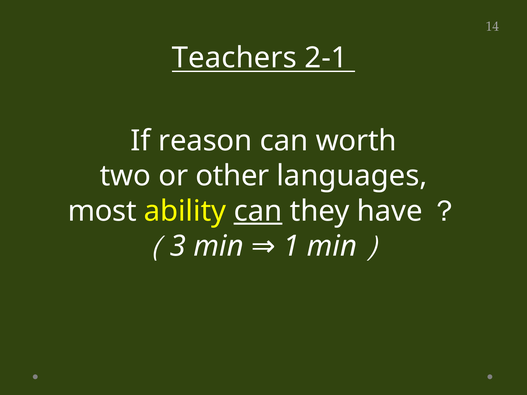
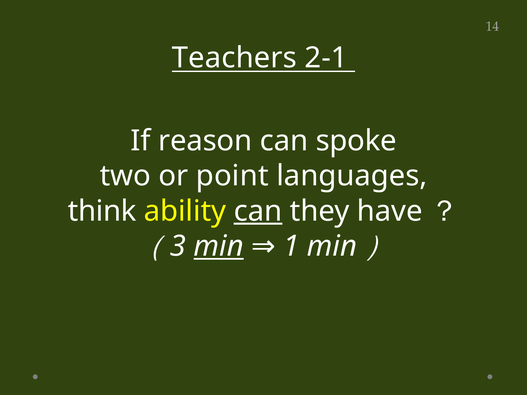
worth: worth -> spoke (356, 141)
other: other -> point (232, 176)
most: most -> think (102, 211)
min underline: none -> present (219, 246)
